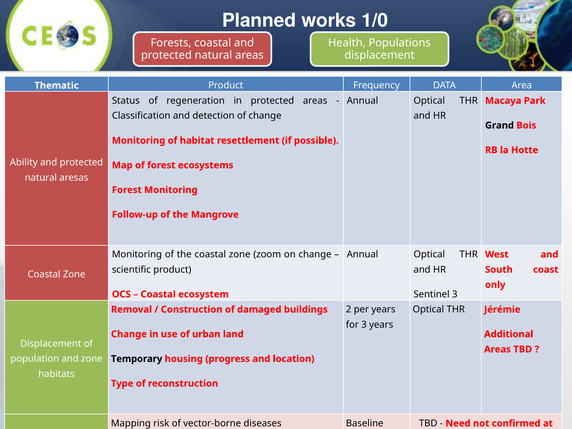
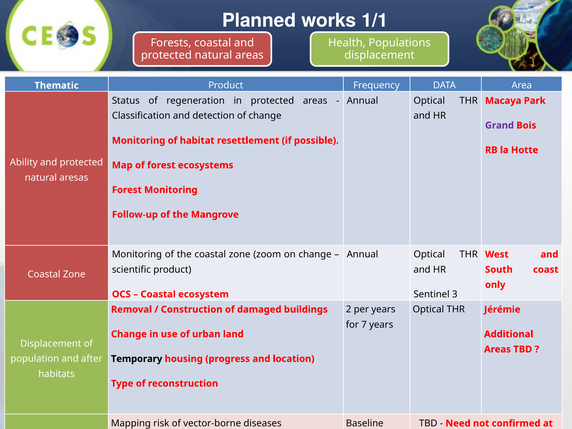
1/0: 1/0 -> 1/1 (375, 20)
Grand colour: black -> purple (499, 125)
for 3: 3 -> 7 (364, 325)
and zone: zone -> after (92, 359)
